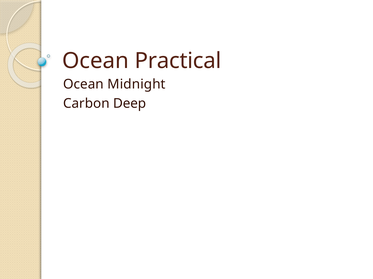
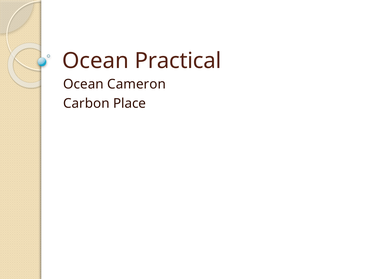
Midnight: Midnight -> Cameron (137, 85)
Deep: Deep -> Place (130, 104)
